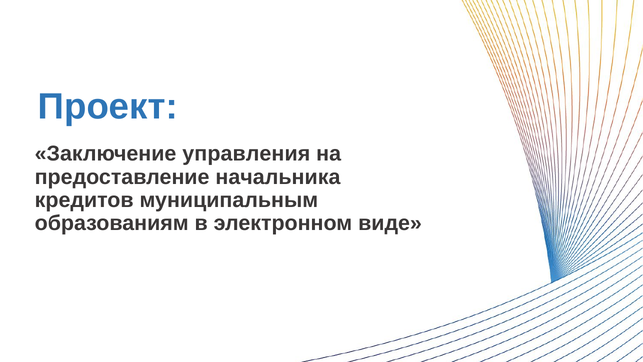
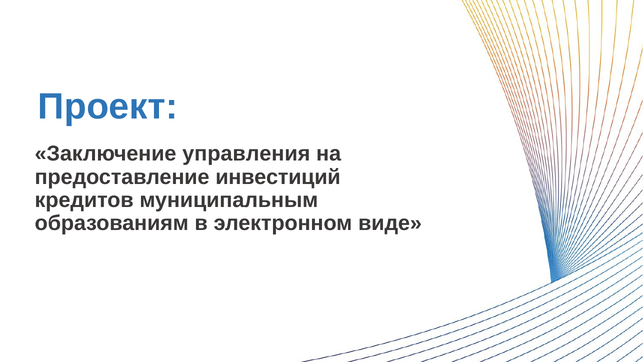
начальника: начальника -> инвестиций (278, 177)
